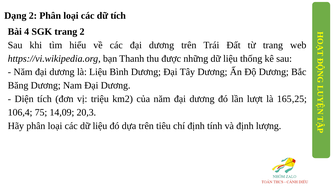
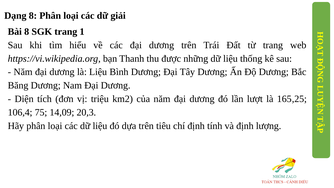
Dạng 2: 2 -> 8 (33, 16)
dữ tích: tích -> giải (118, 16)
Bài 4: 4 -> 8 (27, 32)
trang 2: 2 -> 1 (82, 32)
